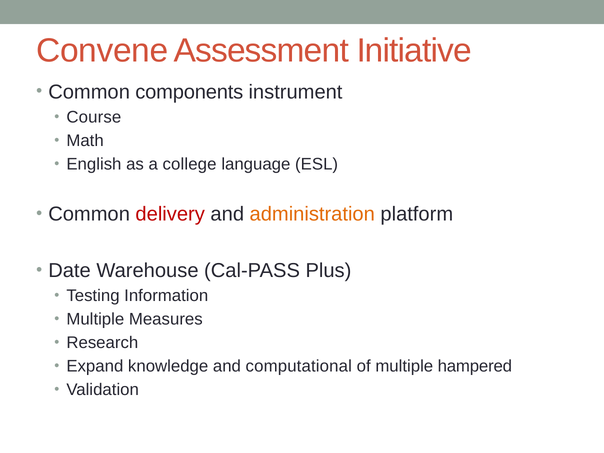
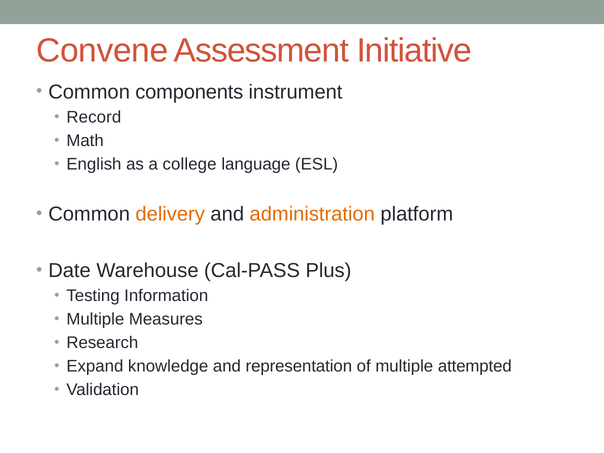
Course: Course -> Record (94, 117)
delivery colour: red -> orange (170, 214)
computational: computational -> representation (299, 366)
hampered: hampered -> attempted (475, 366)
